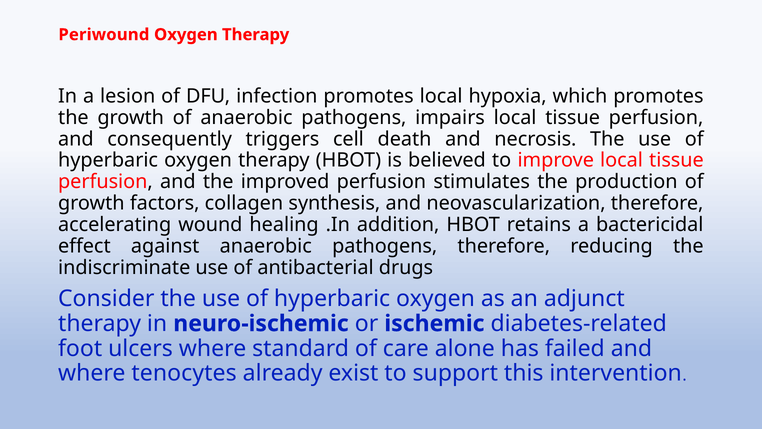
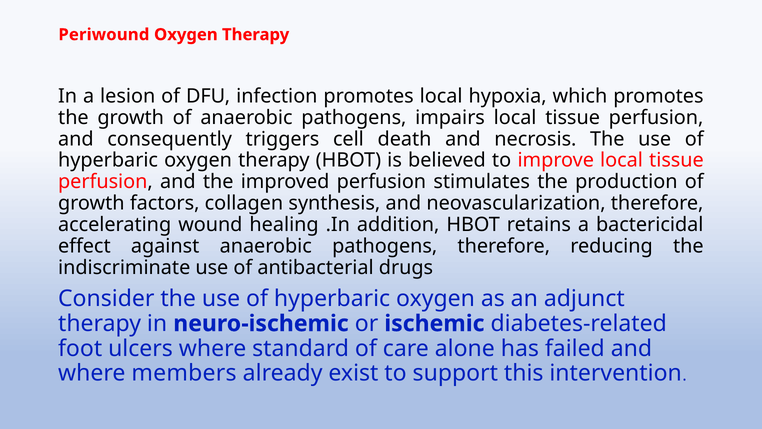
tenocytes: tenocytes -> members (184, 373)
